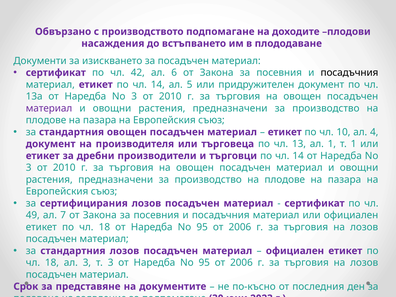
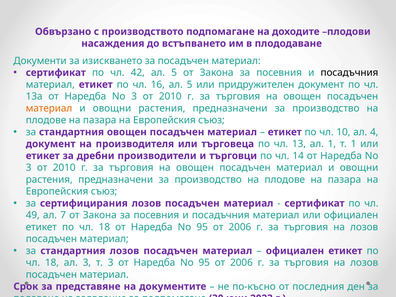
42 ал 6: 6 -> 5 (174, 73)
етикет по чл 14: 14 -> 16 (158, 85)
материал colour: purple -> orange (49, 108)
